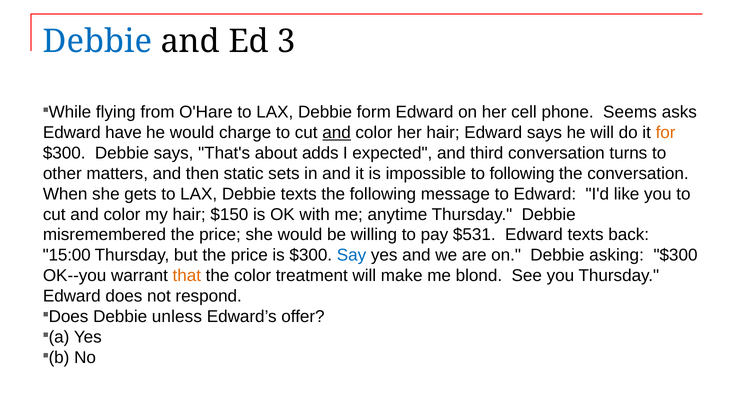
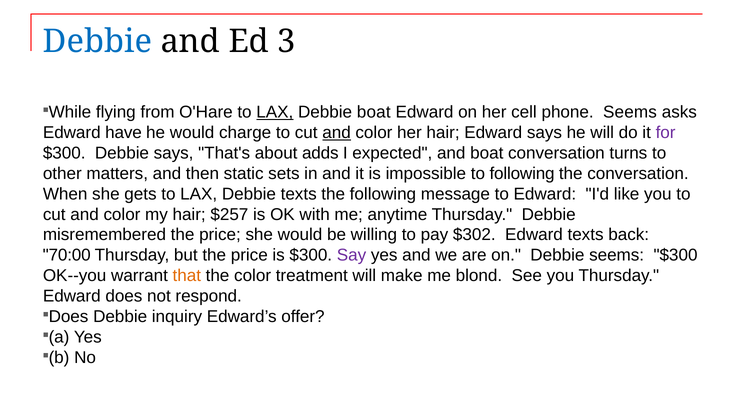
LAX underline: none -> present (275, 112)
Debbie form: form -> boat (374, 112)
for colour: orange -> purple (666, 133)
and third: third -> boat (487, 153)
$150: $150 -> $257 (229, 215)
$531: $531 -> $302 (474, 235)
15:00: 15:00 -> 70:00 (67, 256)
Say colour: blue -> purple (352, 256)
Debbie asking: asking -> seems (617, 256)
unless: unless -> inquiry (177, 317)
